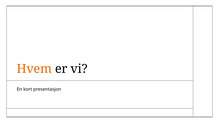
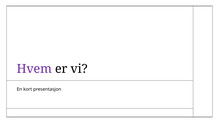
Hvem colour: orange -> purple (34, 69)
